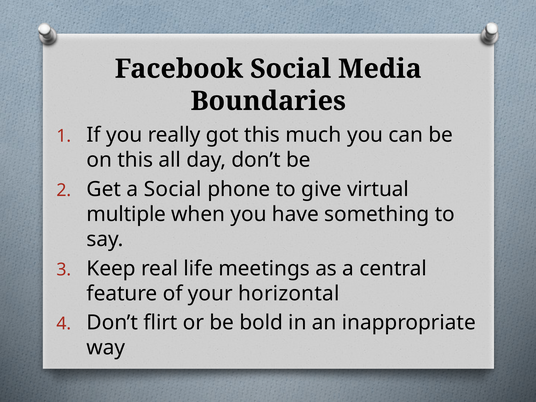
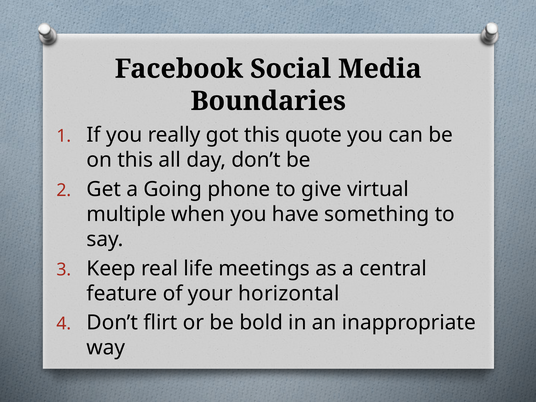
much: much -> quote (314, 135)
a Social: Social -> Going (173, 189)
